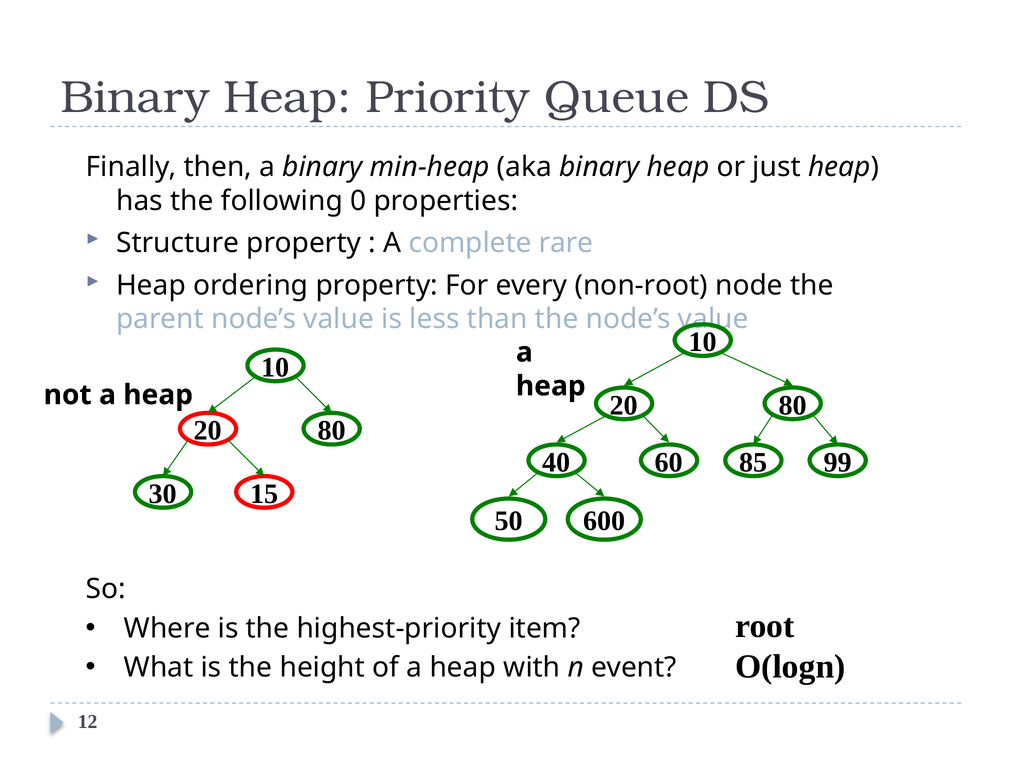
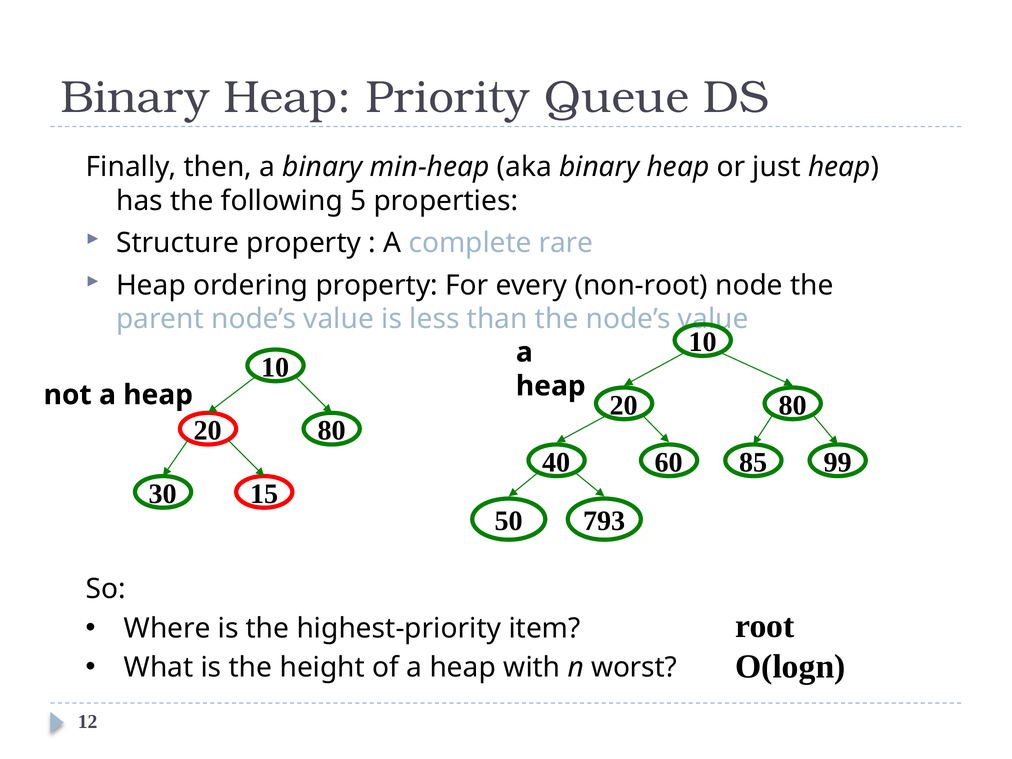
0: 0 -> 5 (358, 201)
600: 600 -> 793 (604, 521)
event: event -> worst (634, 668)
